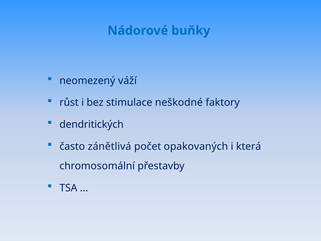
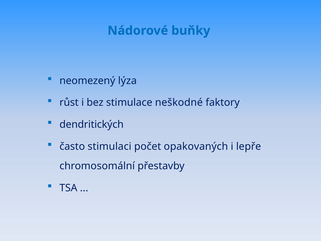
váží: váží -> lýza (127, 81)
zánětlivá: zánětlivá -> stimulaci (110, 146)
která: která -> lepře (249, 146)
